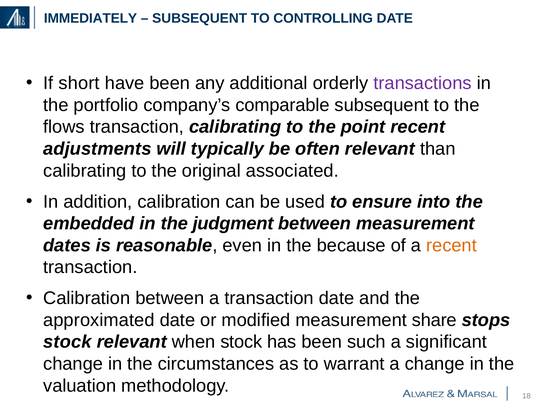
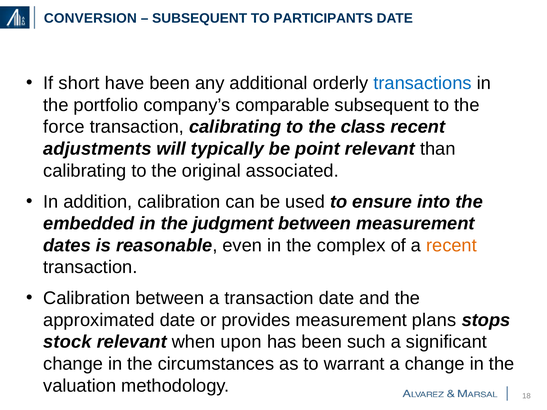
IMMEDIATELY: IMMEDIATELY -> CONVERSION (90, 18)
CONTROLLING: CONTROLLING -> PARTICIPANTS (323, 18)
transactions colour: purple -> blue (423, 83)
flows: flows -> force (64, 127)
point: point -> class (363, 127)
often: often -> point (318, 149)
because: because -> complex (351, 246)
modified: modified -> provides (256, 320)
share: share -> plans (434, 320)
when stock: stock -> upon (241, 342)
